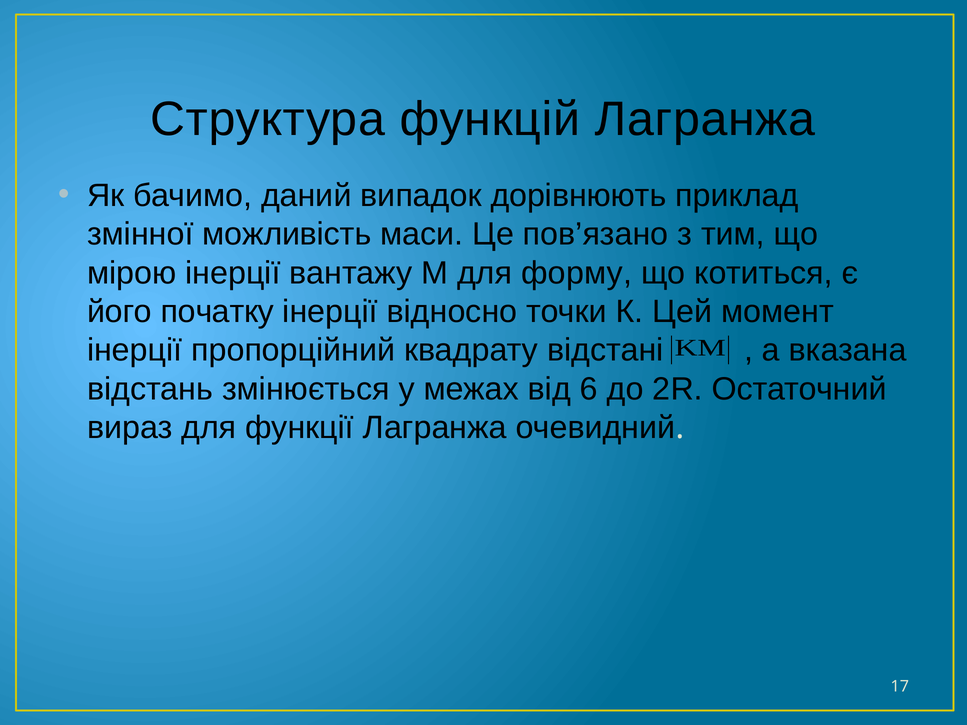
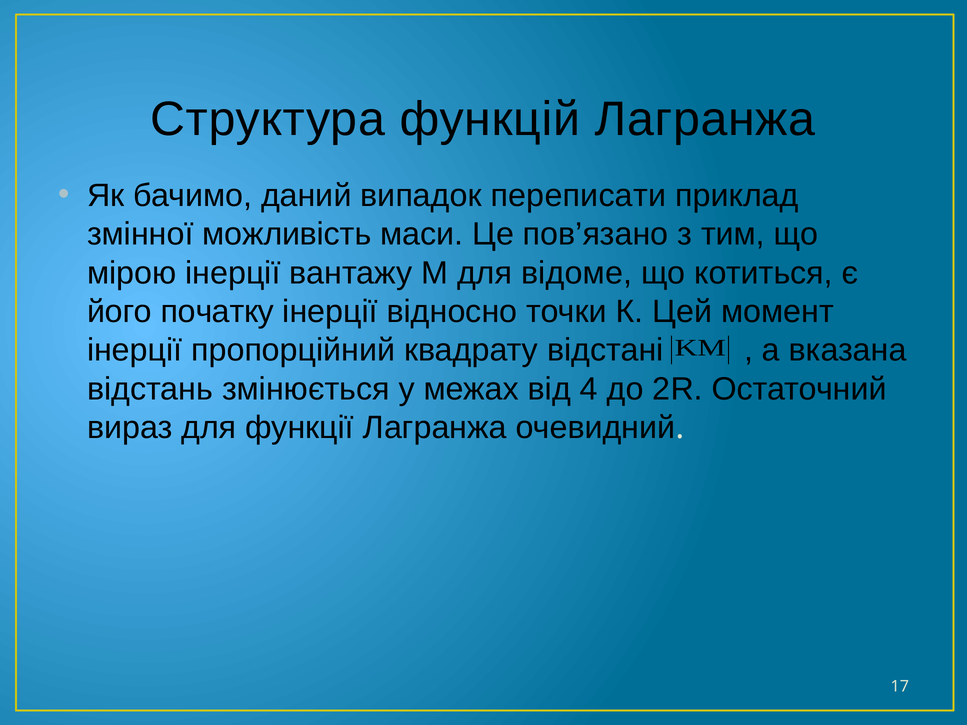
дорівнюють: дорівнюють -> переписати (578, 196)
форму: форму -> відоме (577, 273)
6: 6 -> 4 (589, 389)
